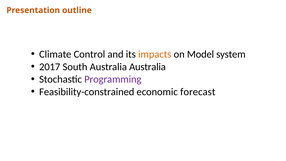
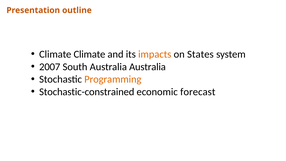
Climate Control: Control -> Climate (89, 54)
Model: Model -> States (200, 54)
2017: 2017 -> 2007 (50, 67)
Programming colour: purple -> orange (113, 79)
Feasibility-constrained: Feasibility-constrained -> Stochastic-constrained (87, 92)
